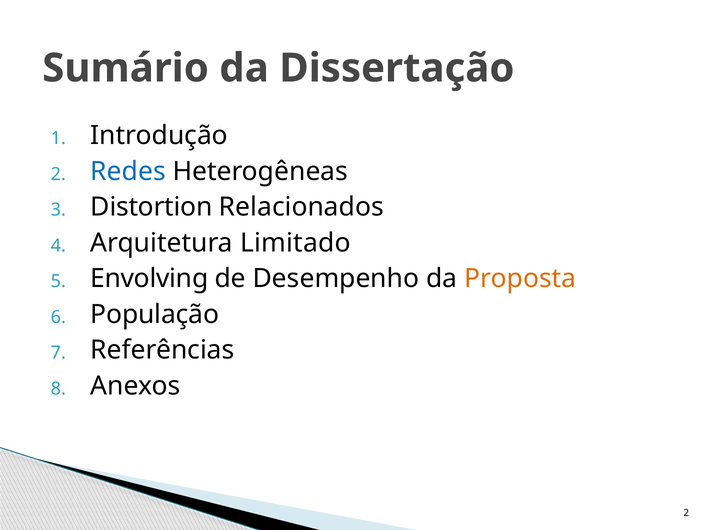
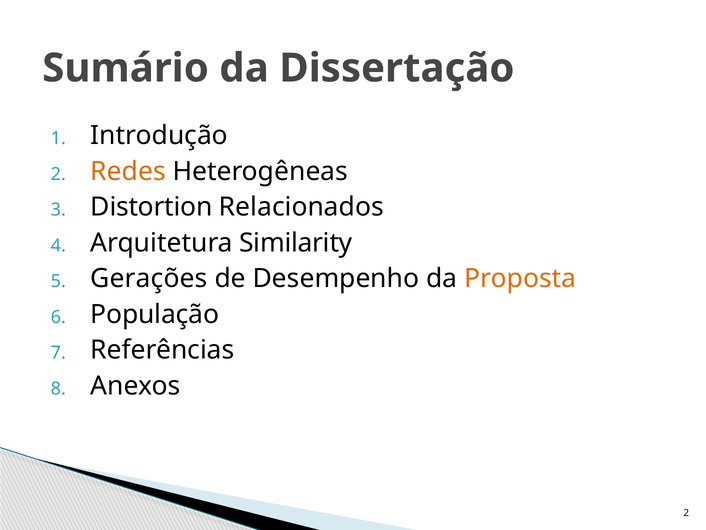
Redes colour: blue -> orange (128, 171)
Limitado: Limitado -> Similarity (296, 243)
Envolving: Envolving -> Gerações (149, 278)
